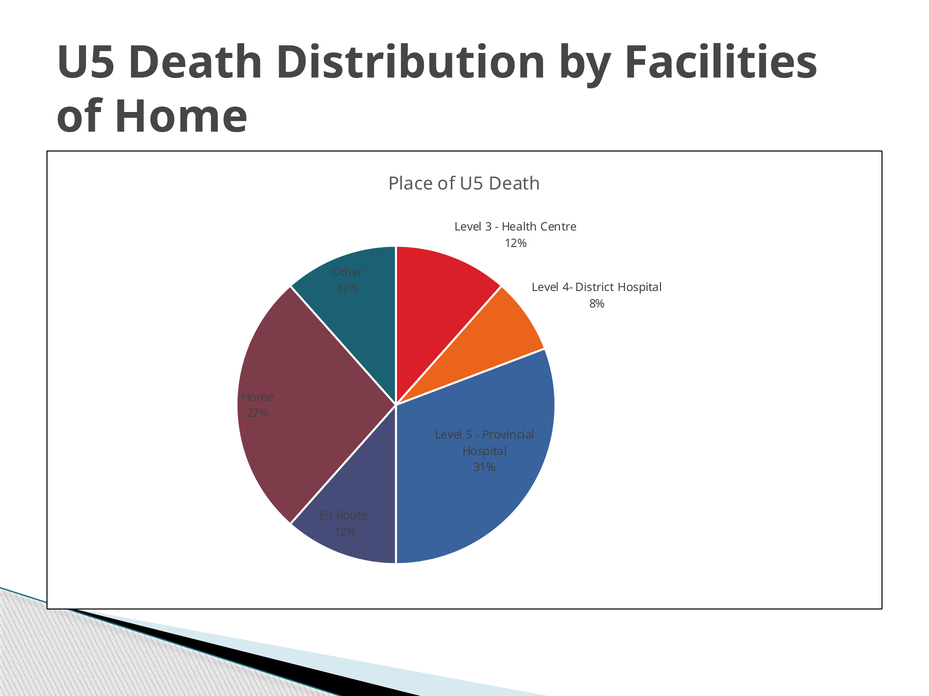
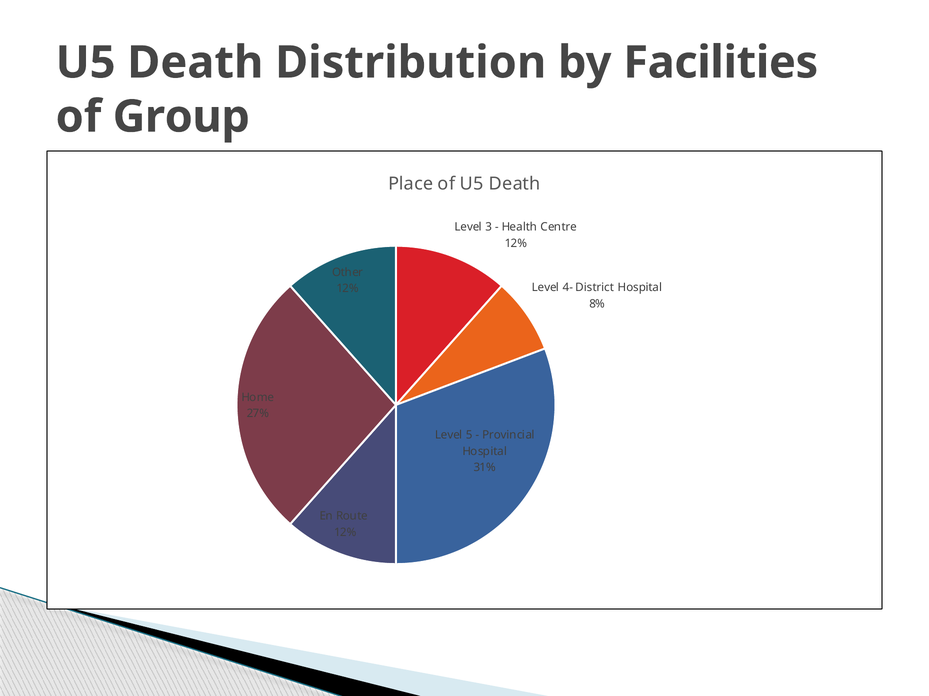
of Home: Home -> Group (181, 117)
